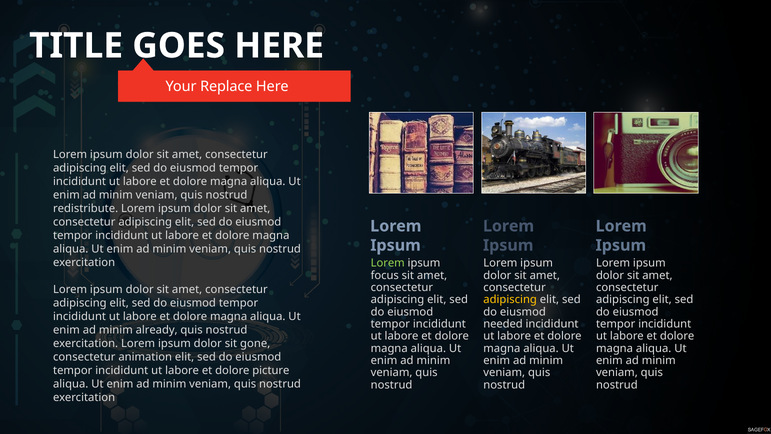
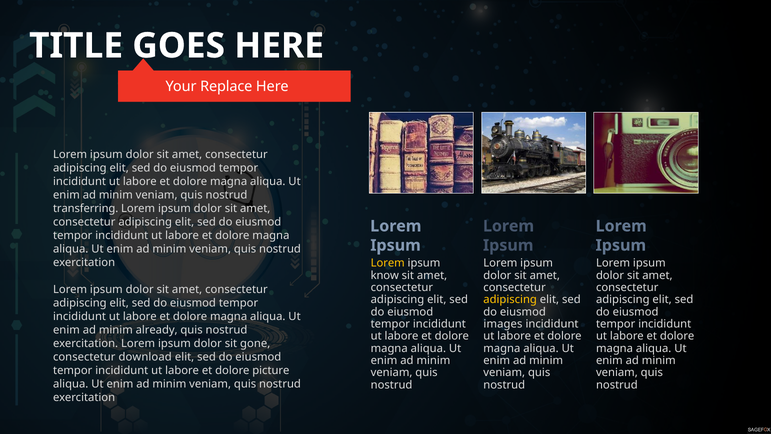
redistribute: redistribute -> transferring (86, 208)
Lorem colour: light green -> yellow (388, 263)
focus: focus -> know (385, 275)
needed: needed -> images (503, 324)
animation: animation -> download (145, 357)
